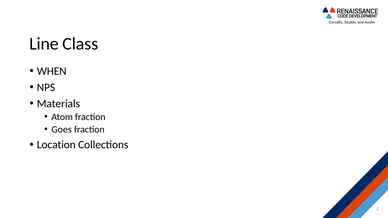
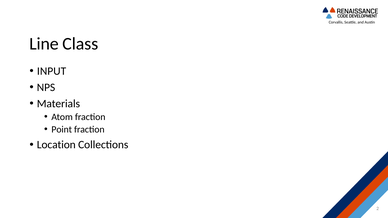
WHEN: WHEN -> INPUT (52, 71)
Goes: Goes -> Point (62, 130)
